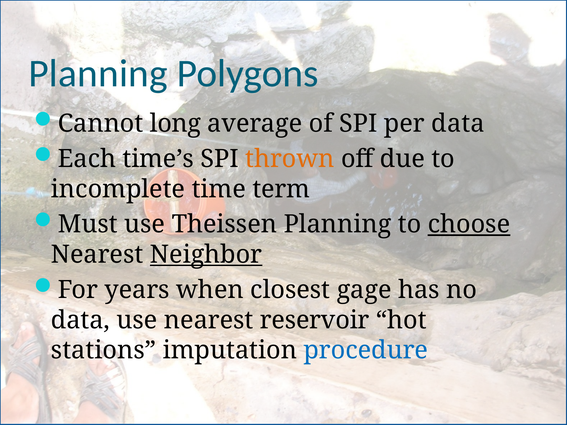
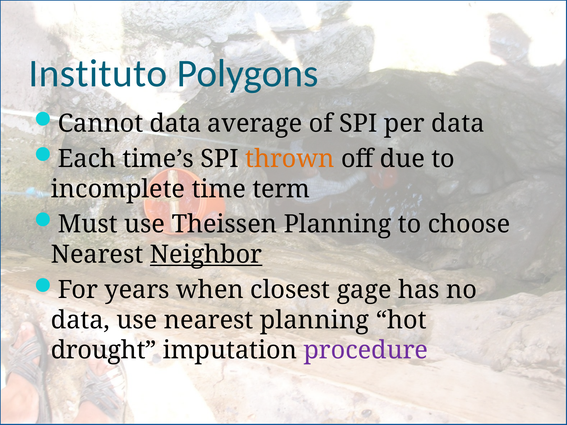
Planning: Planning -> Instituto (98, 74)
Cannot long: long -> data (176, 124)
choose underline: present -> none (469, 224)
nearest reservoir: reservoir -> planning (314, 320)
stations: stations -> drought (104, 351)
procedure colour: blue -> purple (366, 351)
